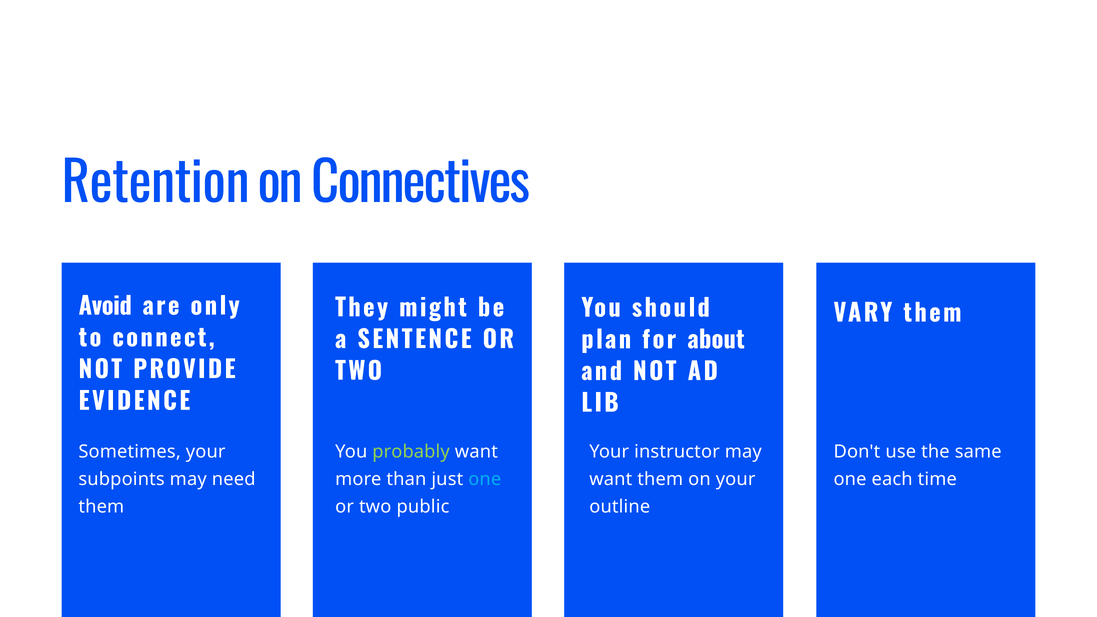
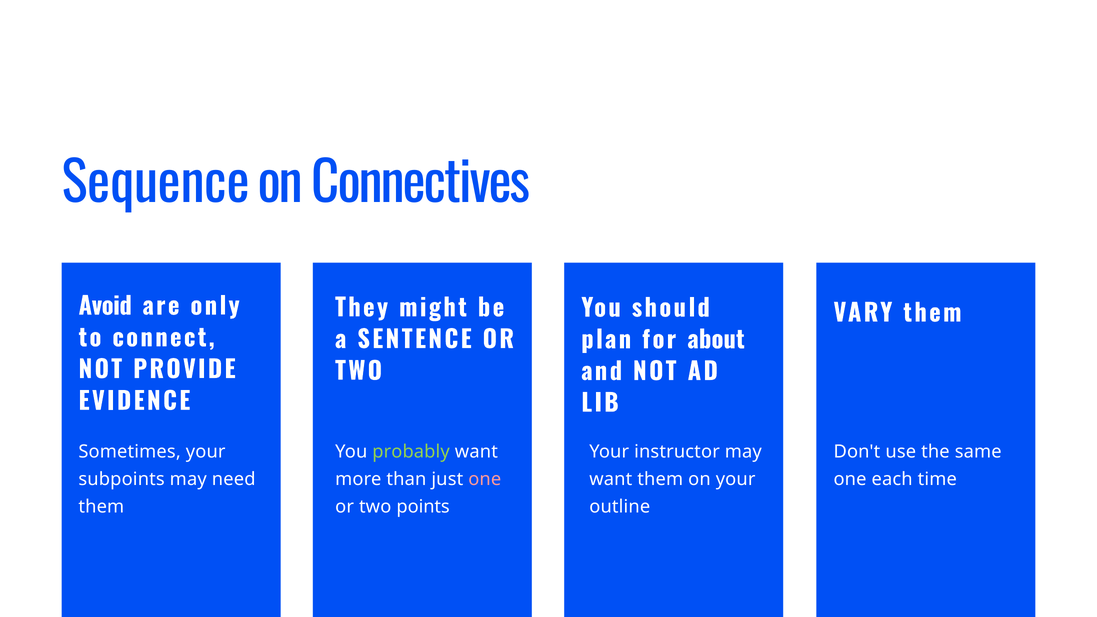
Retention: Retention -> Sequence (156, 184)
one colour: light blue -> pink (485, 479)
public: public -> points (423, 507)
